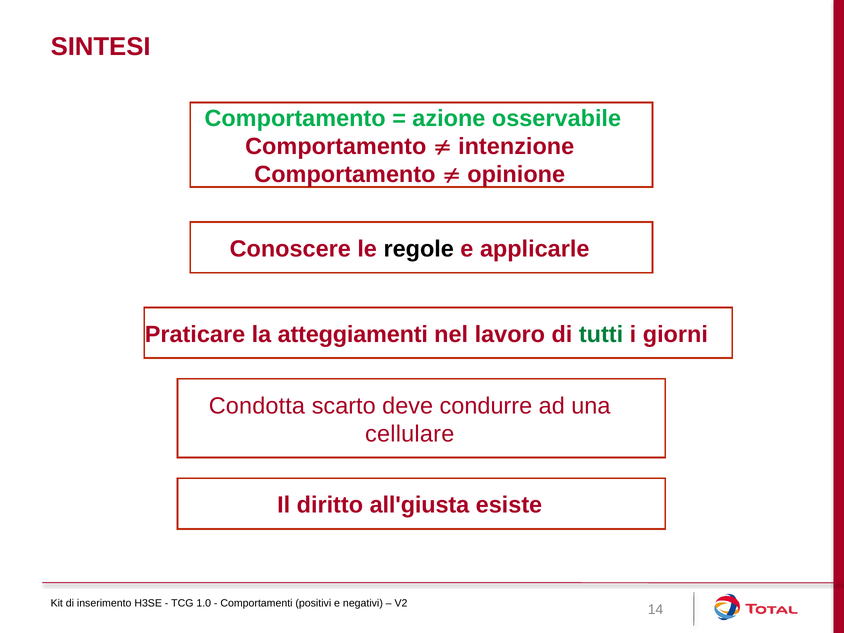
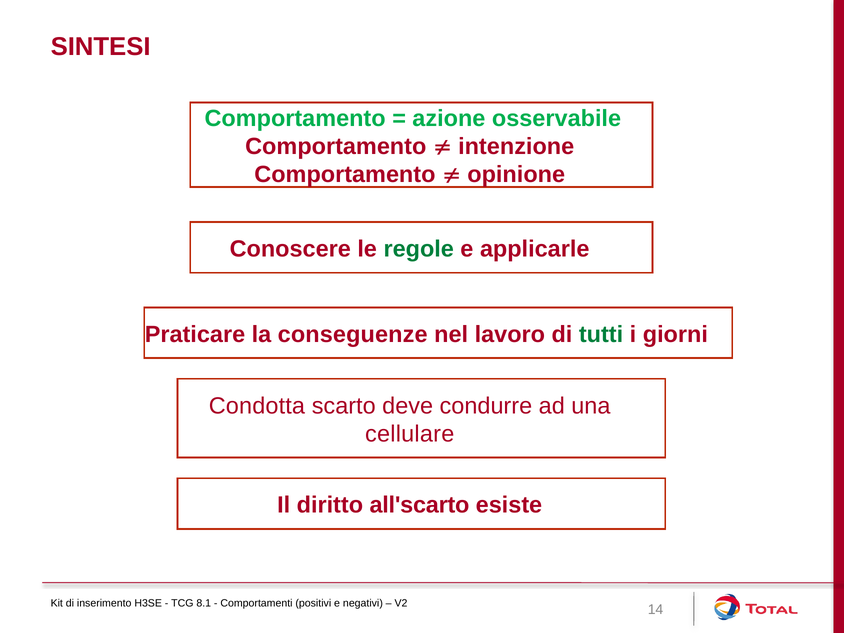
regole colour: black -> green (419, 249)
atteggiamenti: atteggiamenti -> conseguenze (353, 334)
all'giusta: all'giusta -> all'scarto (419, 505)
1.0: 1.0 -> 8.1 (204, 603)
